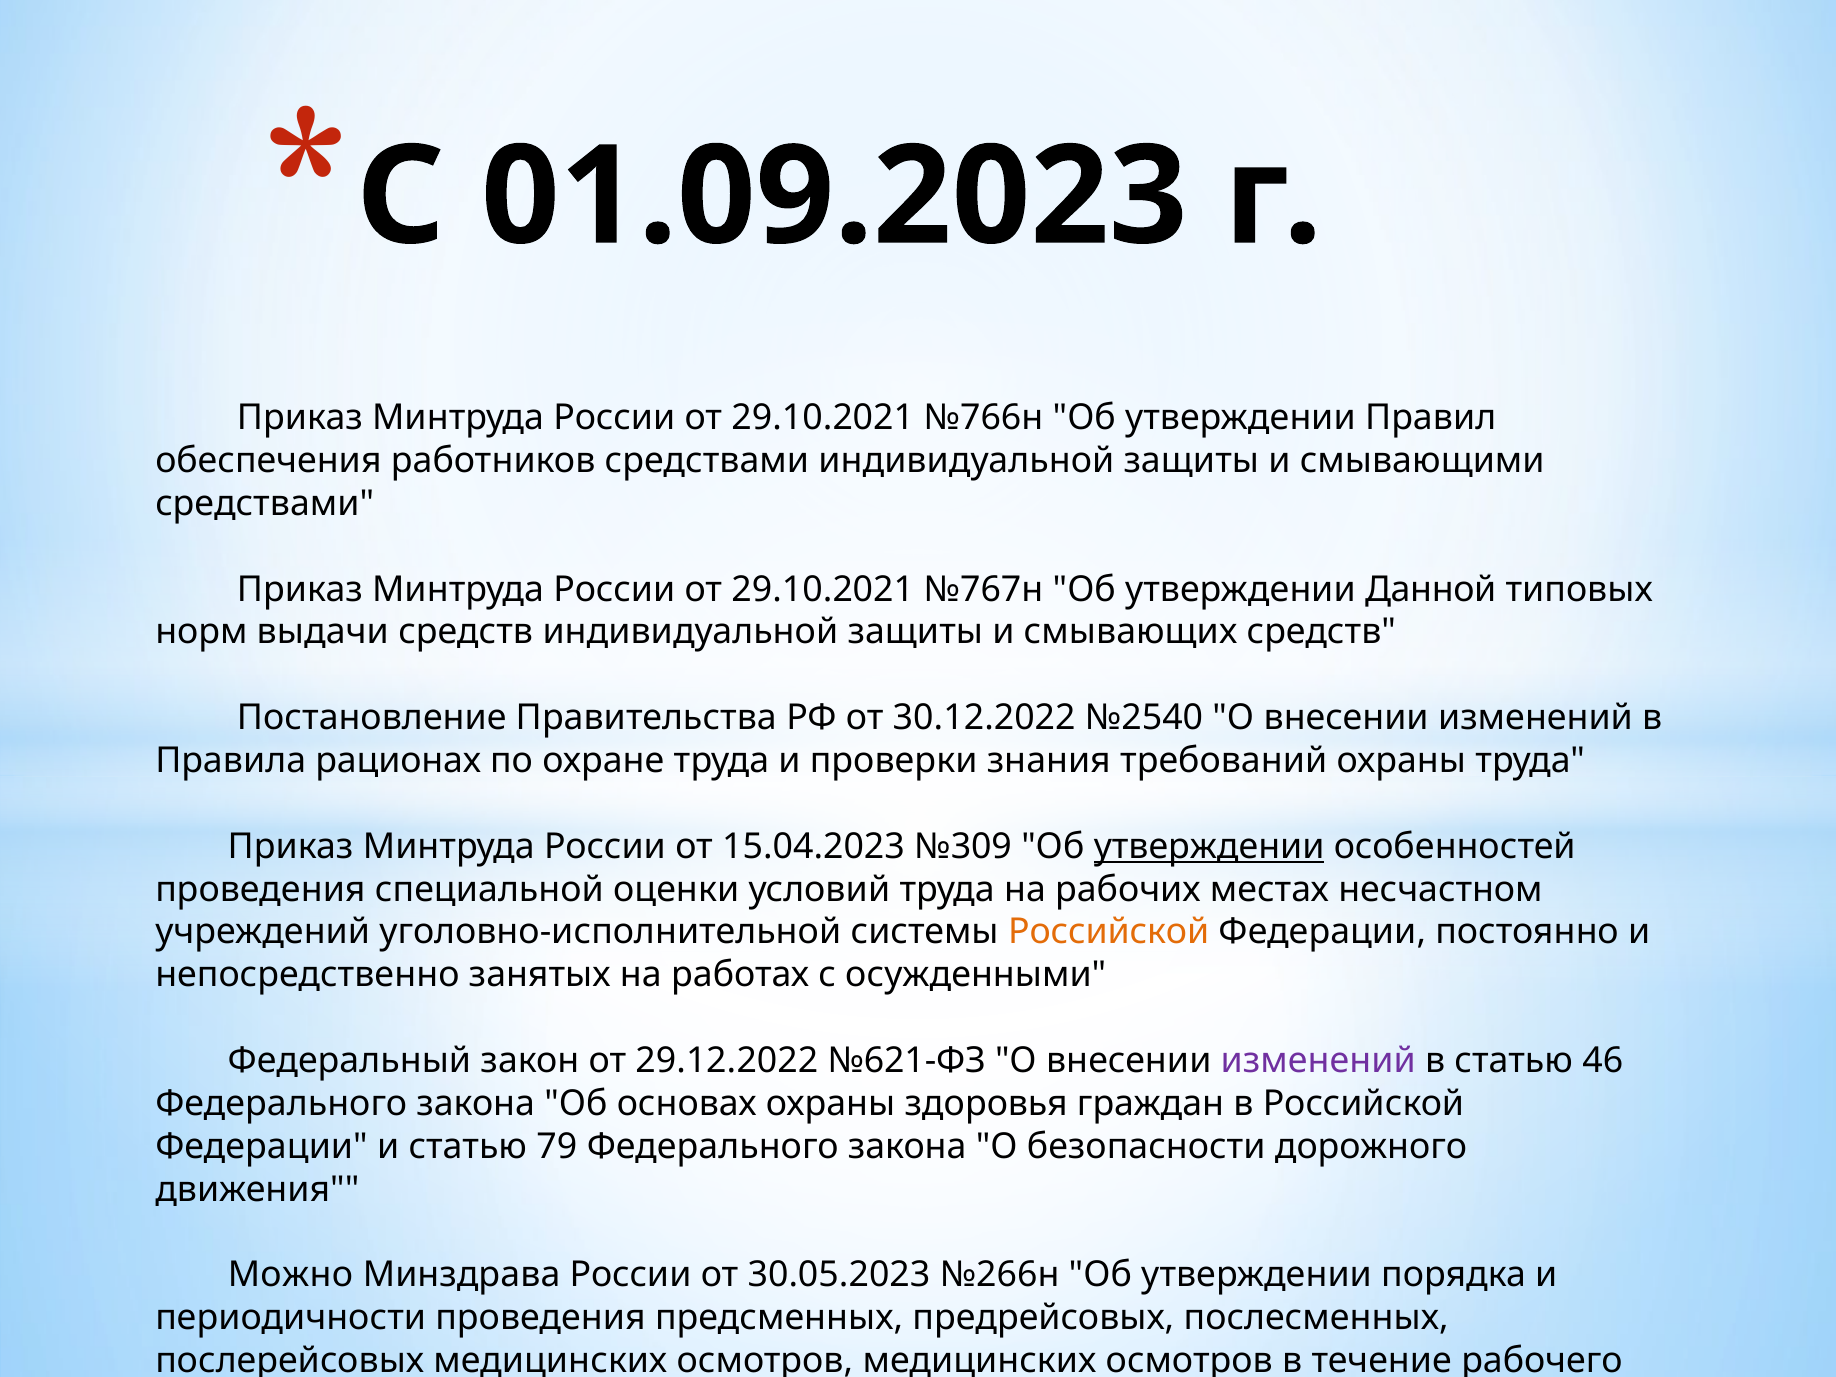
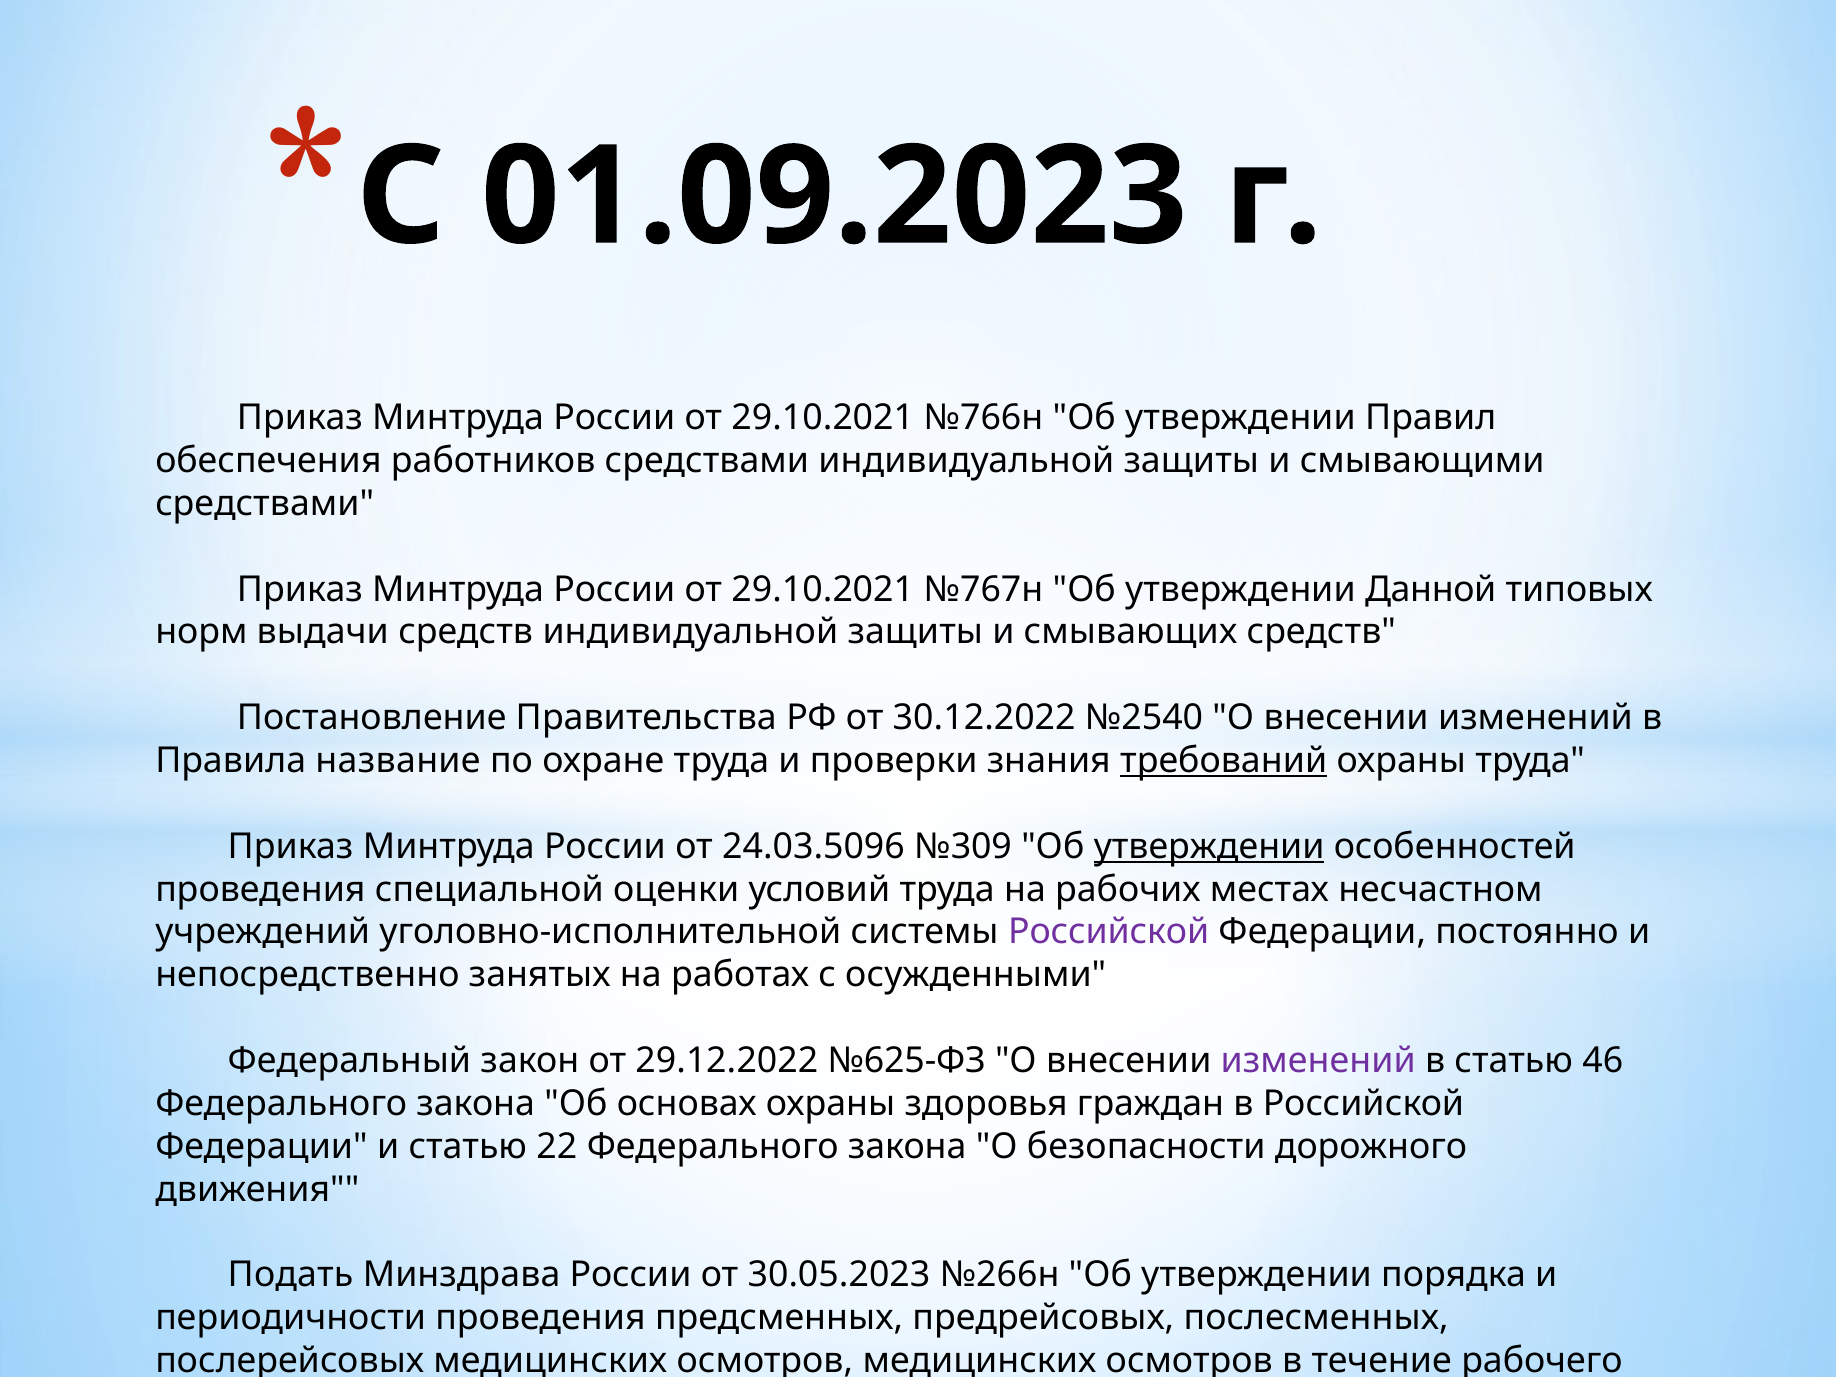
рационах: рационах -> название (398, 761)
требований underline: none -> present (1224, 761)
15.04.2023: 15.04.2023 -> 24.03.5096 (814, 846)
Российской colour: orange -> purple (1109, 932)
№621-ФЗ: №621-ФЗ -> №625-ФЗ (907, 1061)
79: 79 -> 22 (557, 1146)
Можно: Можно -> Подать (291, 1275)
